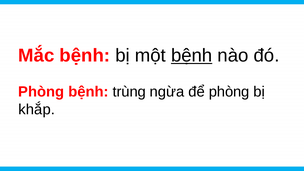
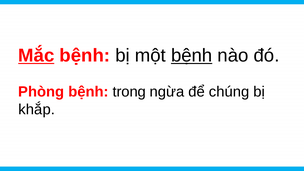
Mắc underline: none -> present (36, 55)
trùng: trùng -> trong (129, 92)
để phòng: phòng -> chúng (229, 92)
